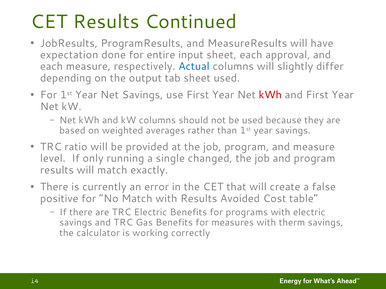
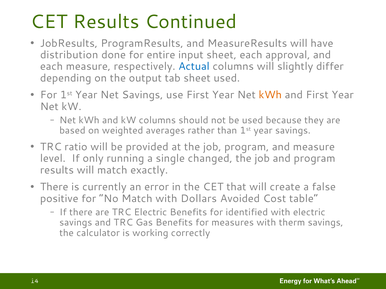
expectation: expectation -> distribution (69, 55)
kWh colour: red -> orange (270, 95)
with Results: Results -> Dollars (199, 199)
programs: programs -> identified (247, 213)
